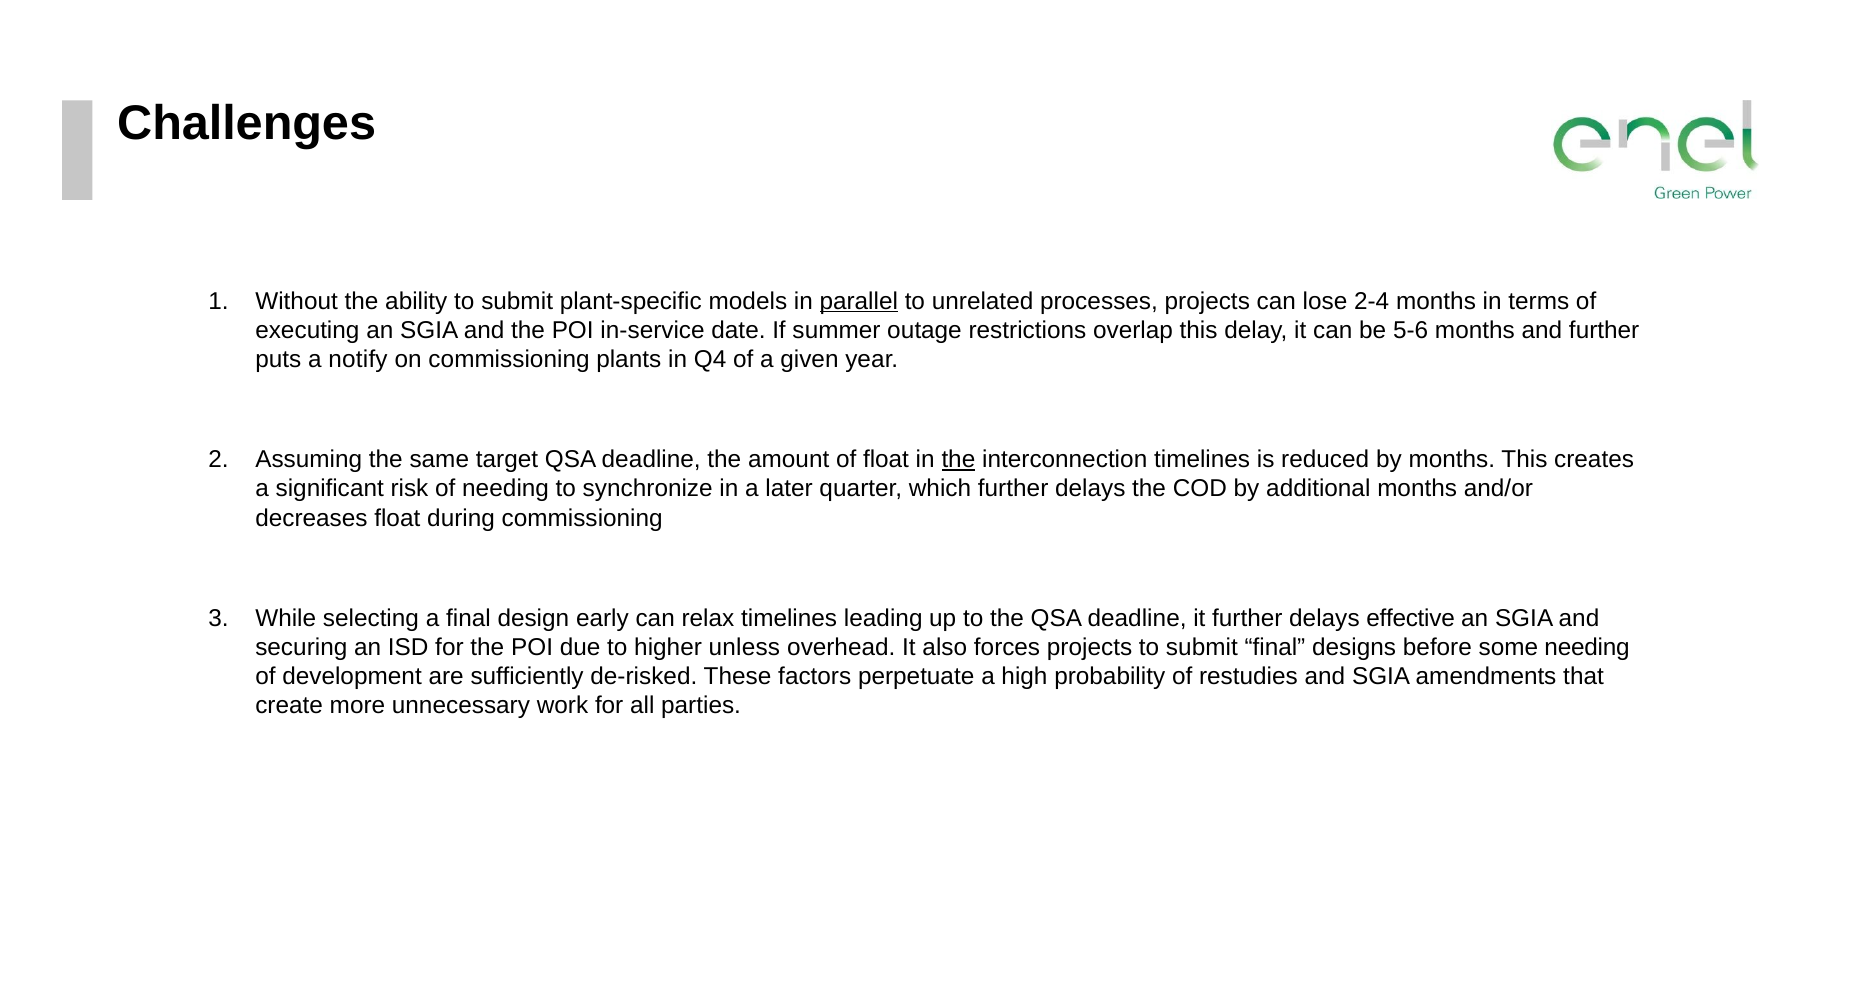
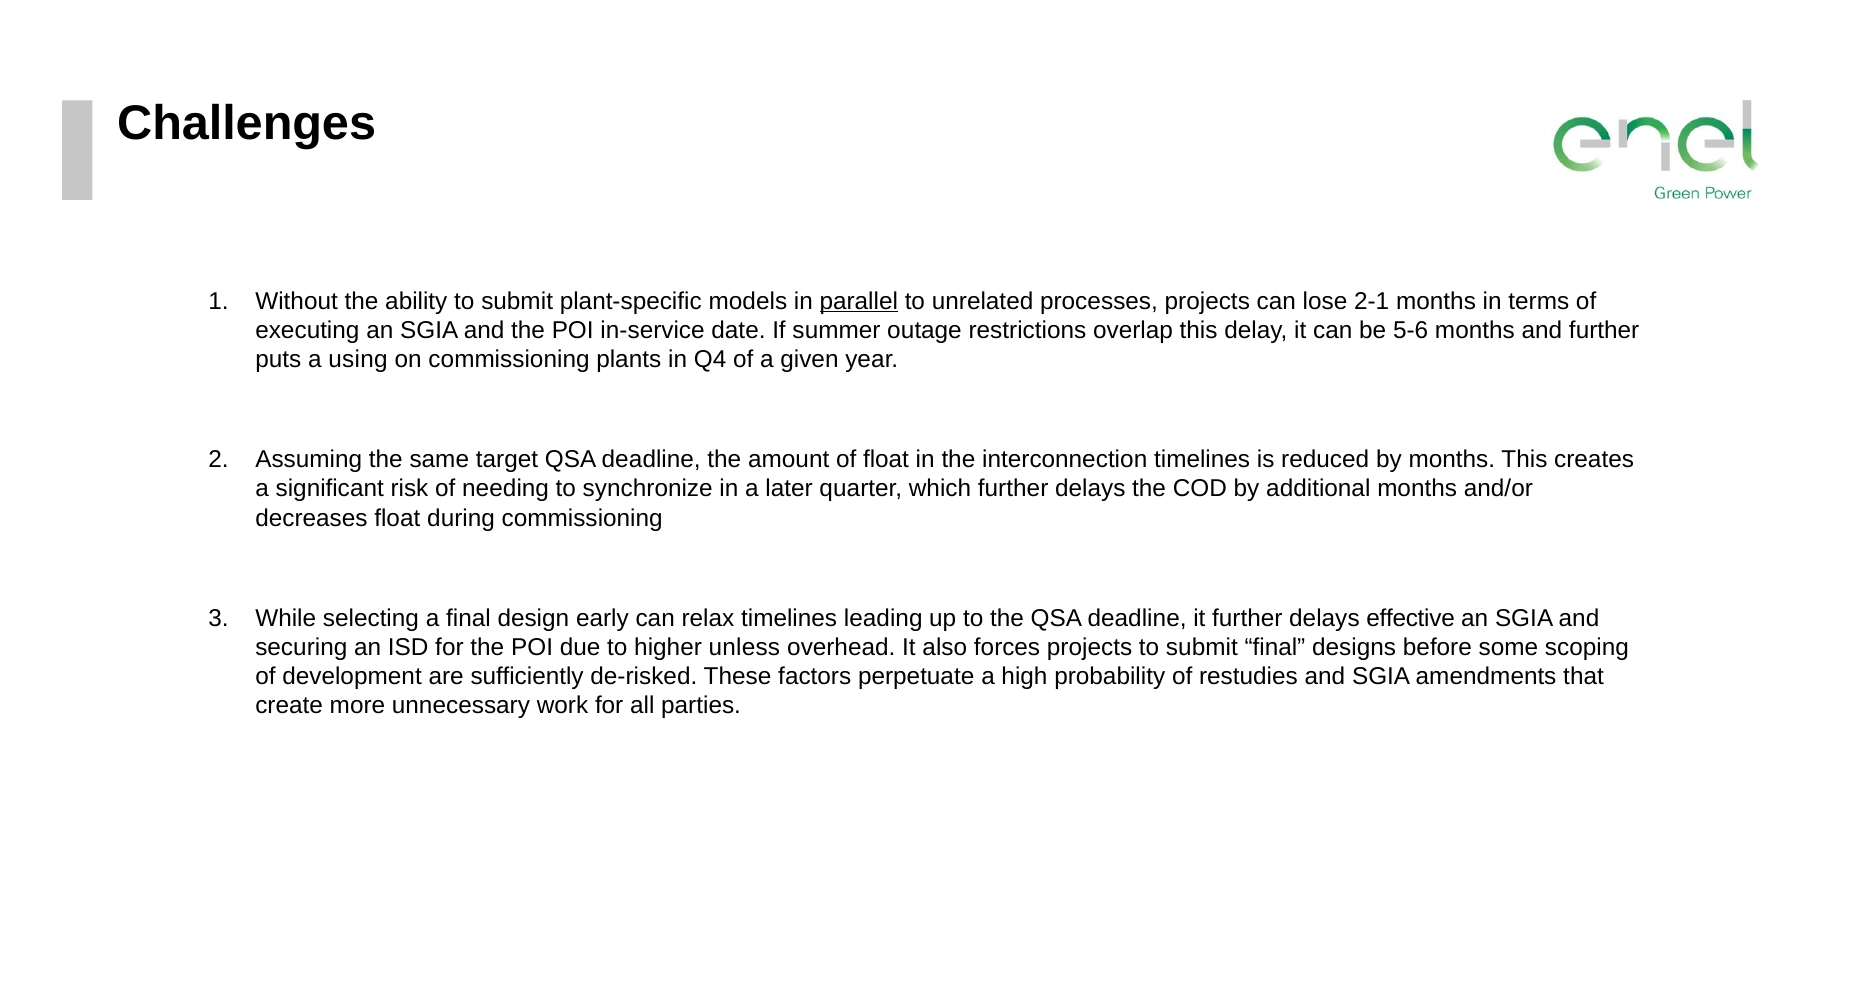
2-4: 2-4 -> 2-1 (1372, 301)
notify: notify -> using (358, 360)
the underline: present -> none (958, 460)
some needing: needing -> scoping (1587, 648)
